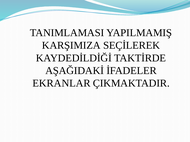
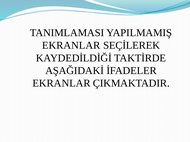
KARŞIMIZA: KARŞIMIZA -> EKRANLAR (71, 46)
